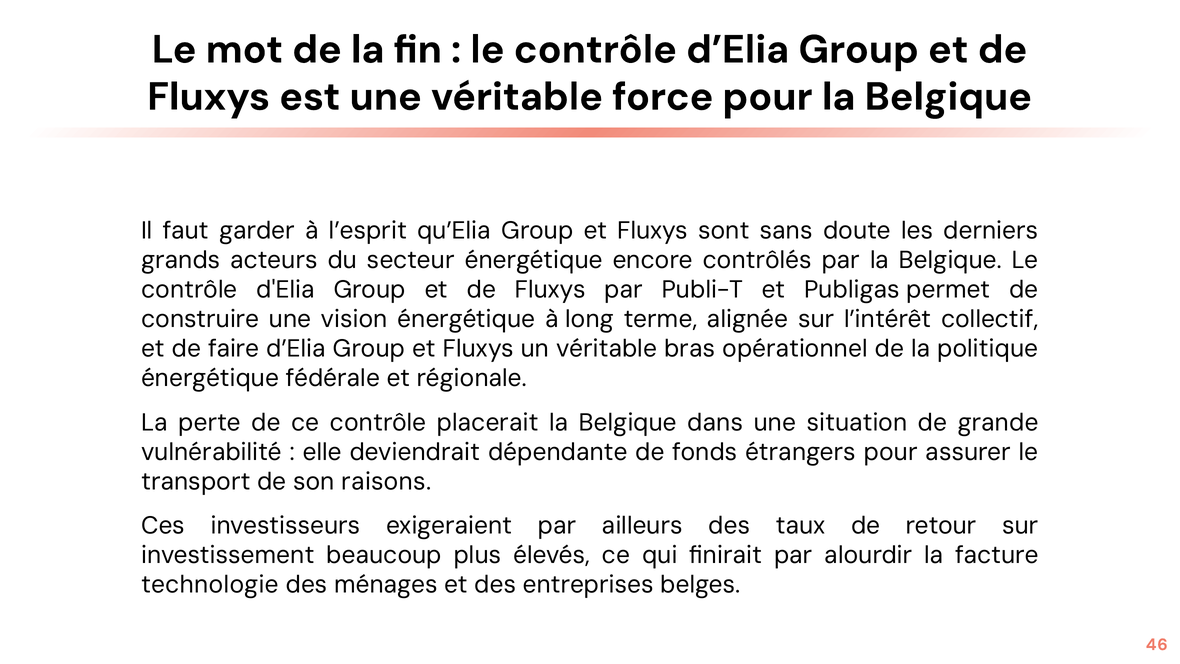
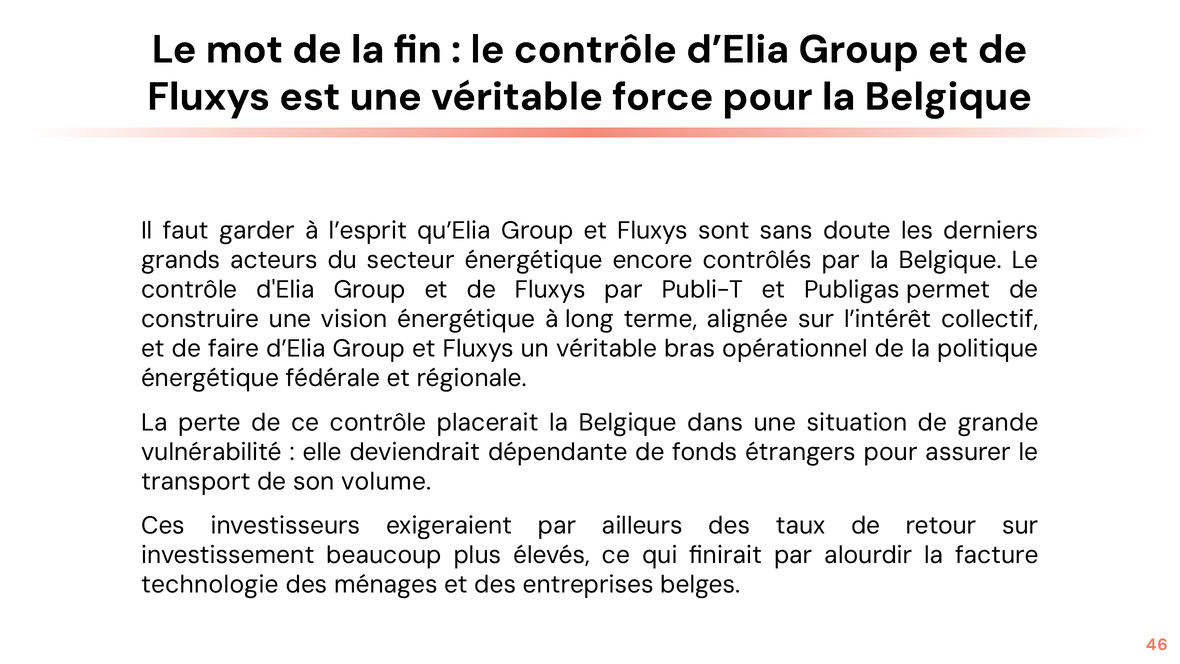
raisons: raisons -> volume (386, 481)
